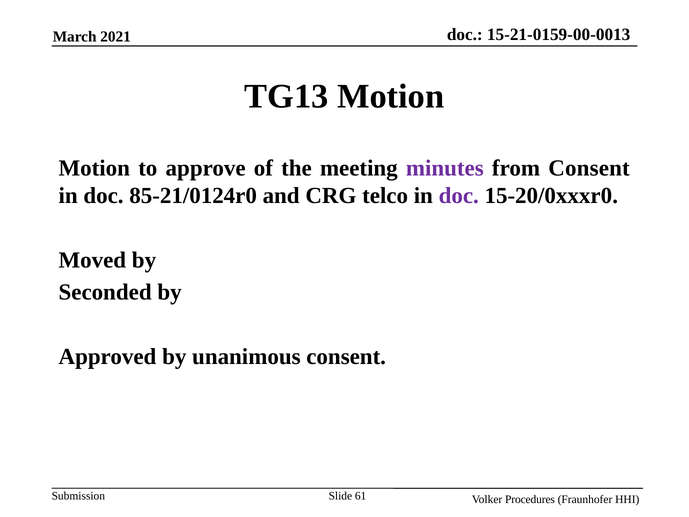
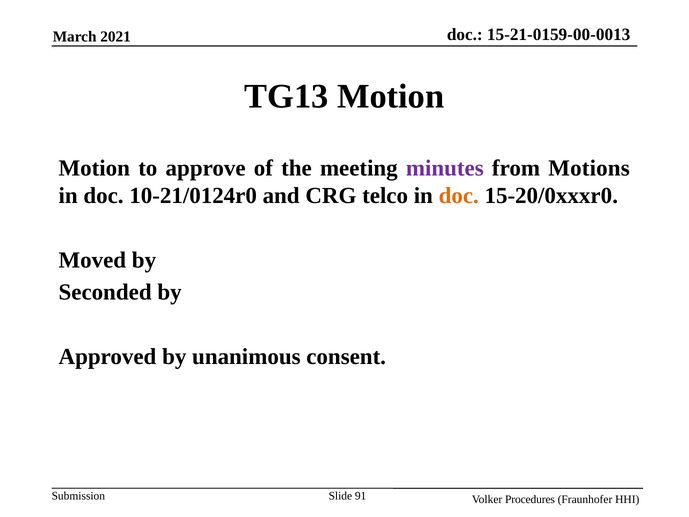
from Consent: Consent -> Motions (589, 168)
85-21/0124r0: 85-21/0124r0 -> 10-21/0124r0 (193, 196)
doc colour: purple -> orange (459, 196)
61: 61 -> 91 (361, 496)
